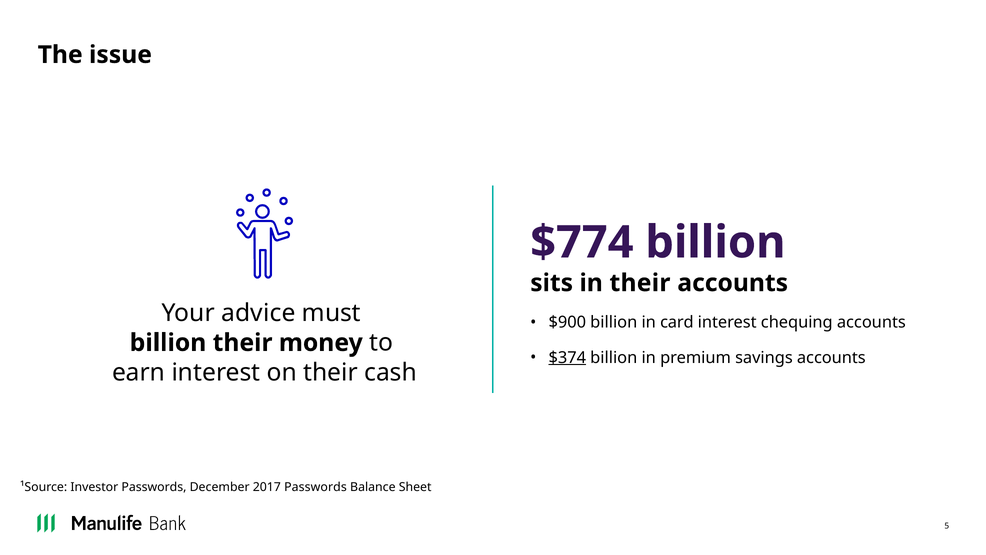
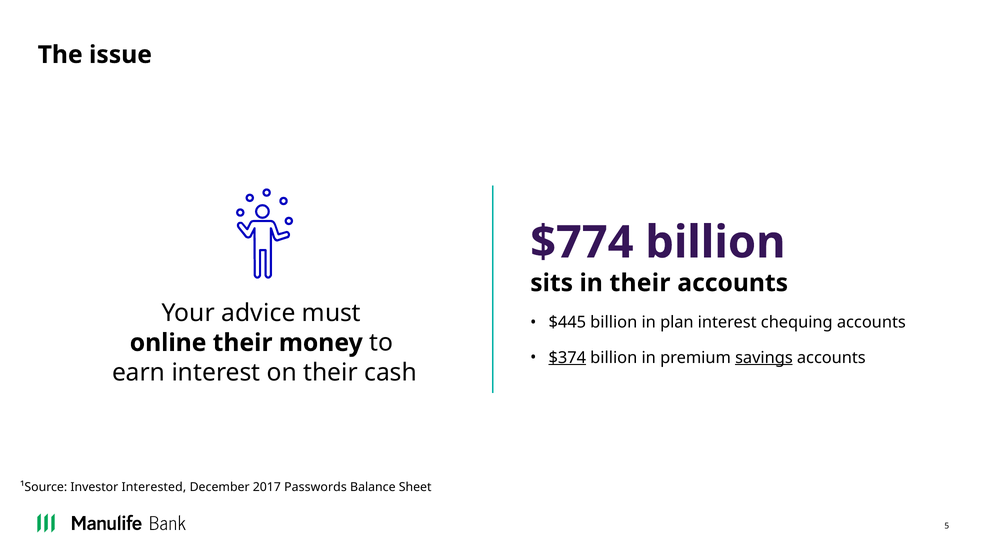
$900: $900 -> $445 (567, 322)
card: card -> plan (677, 322)
billion: billion -> online (168, 343)
savings underline: none -> present (764, 357)
Investor Passwords: Passwords -> Interested (154, 487)
